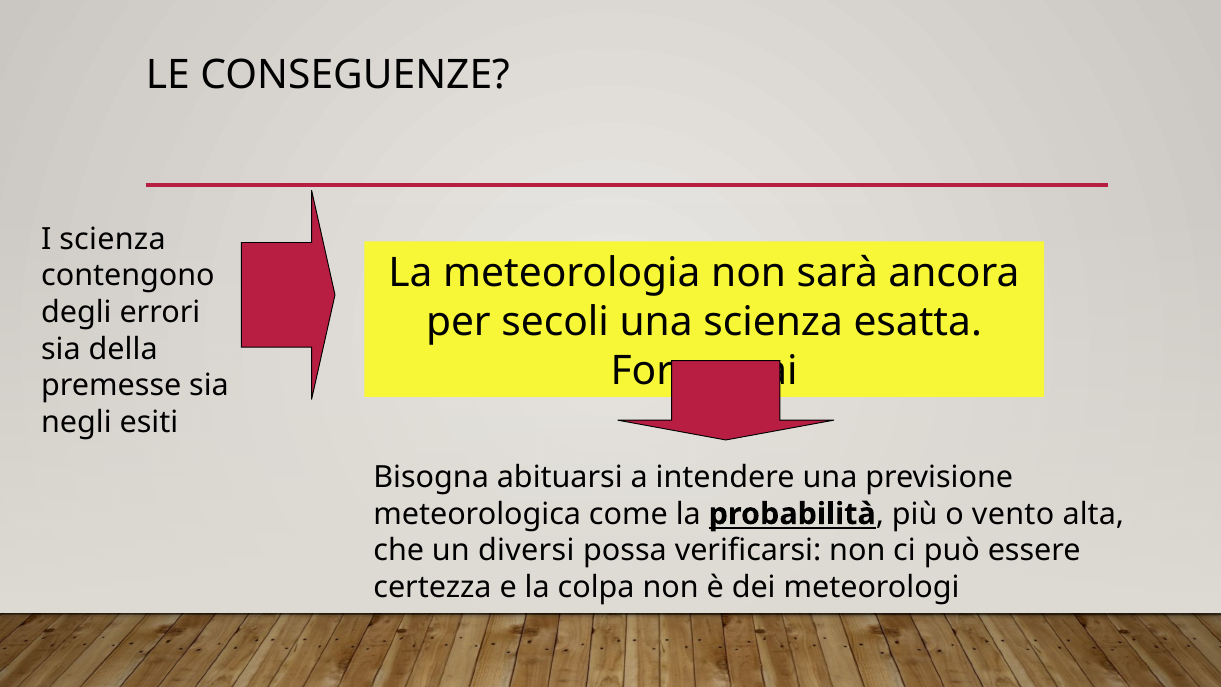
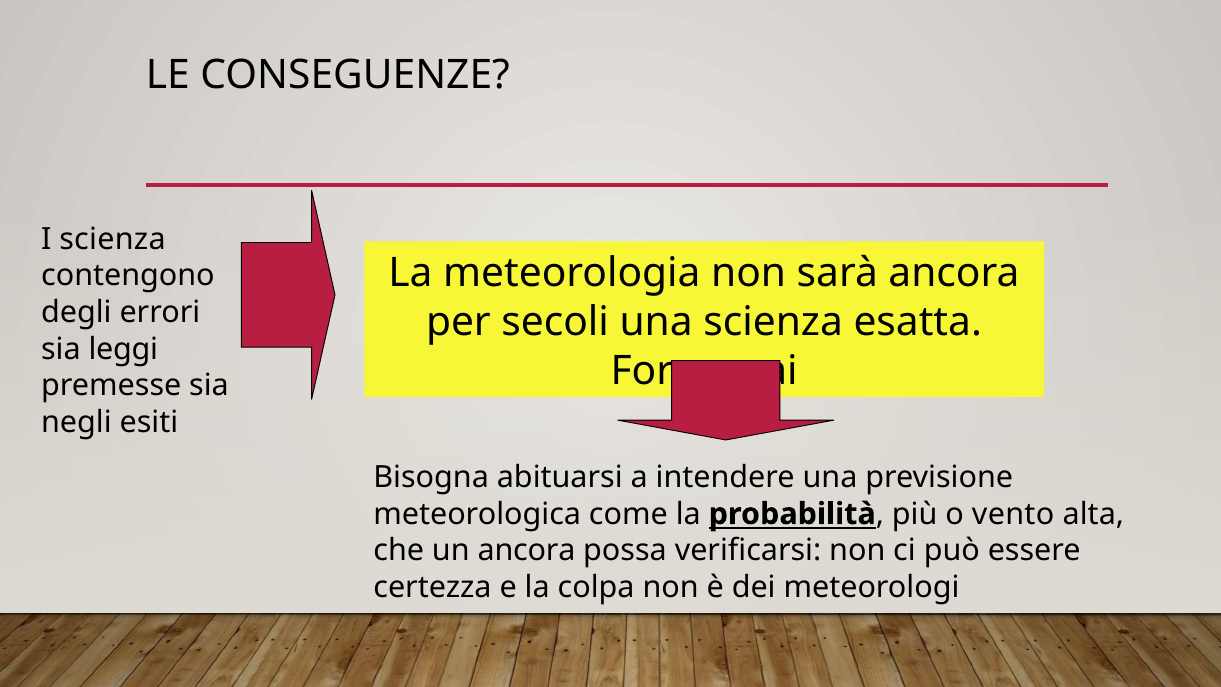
della: della -> leggi (123, 349)
un diversi: diversi -> ancora (527, 551)
